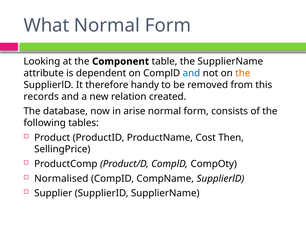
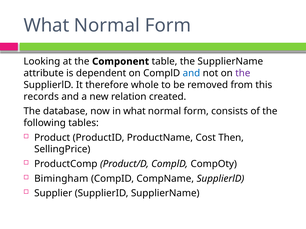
the colour: orange -> purple (243, 73)
handy: handy -> whole (145, 85)
in arise: arise -> what (134, 111)
Normalised: Normalised -> Bimingham (61, 179)
